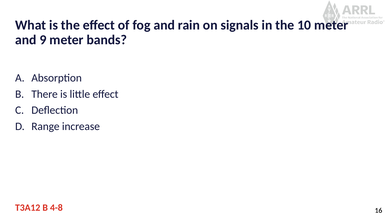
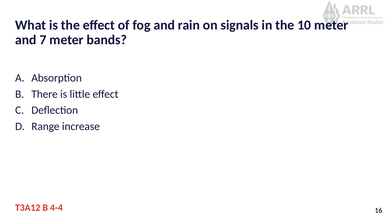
9: 9 -> 7 (43, 40)
4-8: 4-8 -> 4-4 (56, 207)
